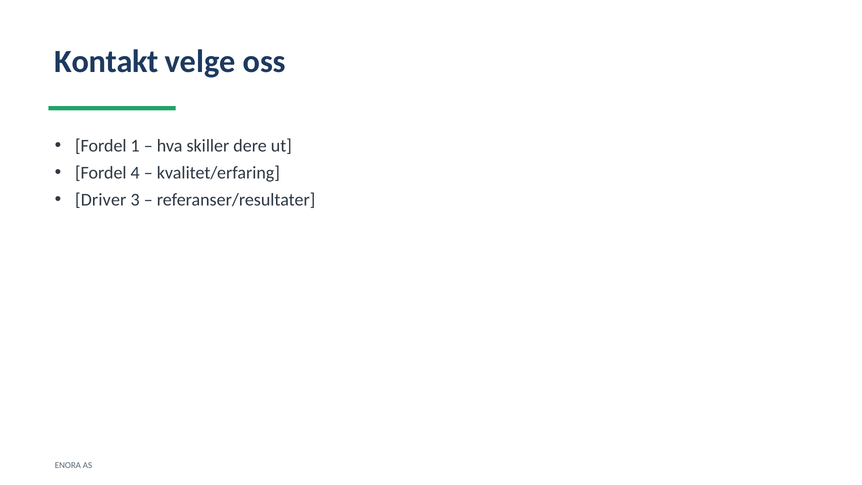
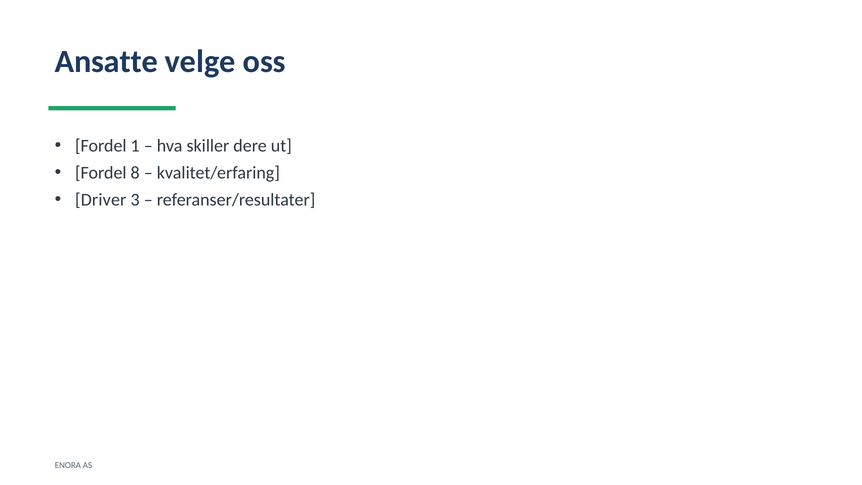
Kontakt: Kontakt -> Ansatte (106, 62)
4: 4 -> 8 (135, 173)
